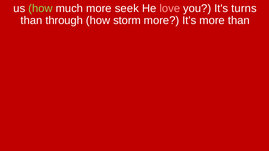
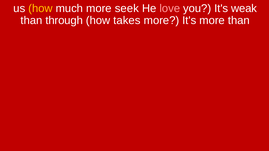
how colour: light green -> yellow (40, 8)
turns: turns -> weak (244, 8)
storm: storm -> takes (127, 20)
